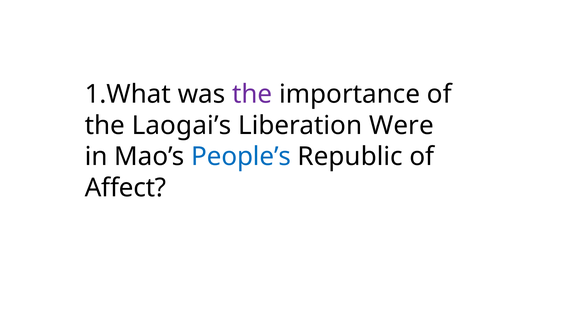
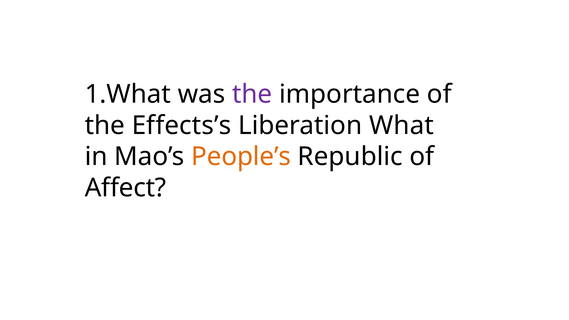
Laogai’s: Laogai’s -> Effects’s (181, 125)
Were: Were -> What (401, 125)
People’s colour: blue -> orange (241, 157)
